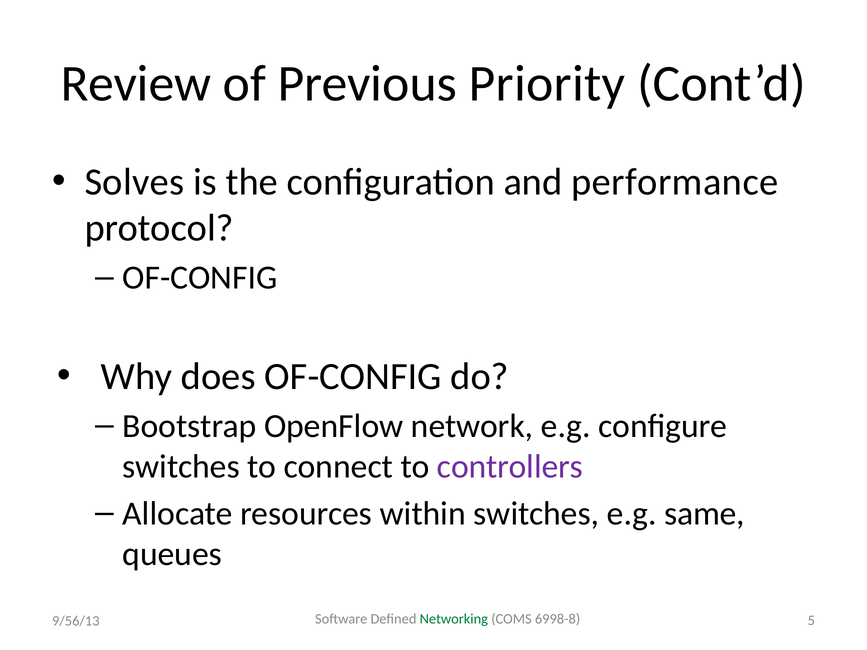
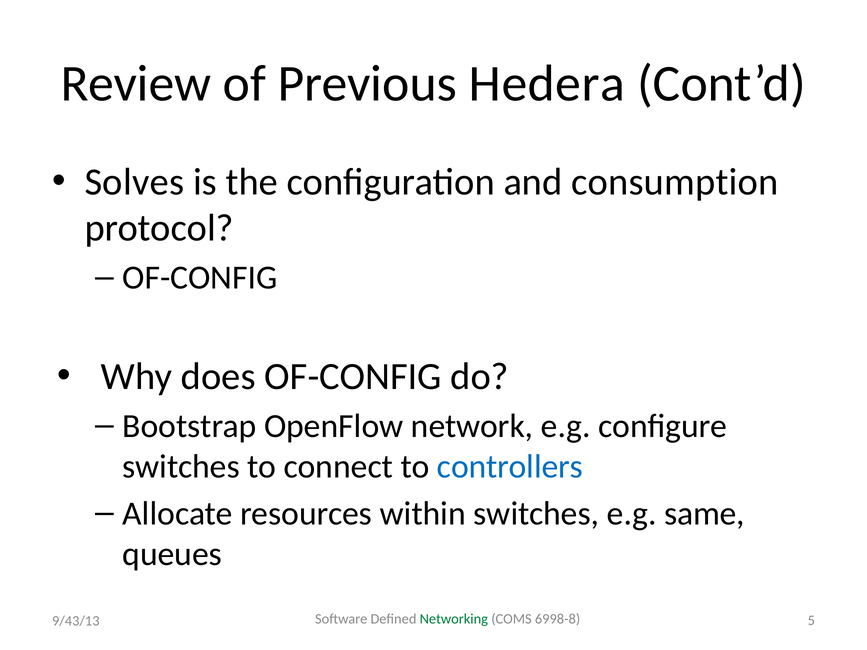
Priority: Priority -> Hedera (547, 84)
performance: performance -> consumption (675, 182)
controllers colour: purple -> blue (510, 467)
9/56/13: 9/56/13 -> 9/43/13 (76, 621)
